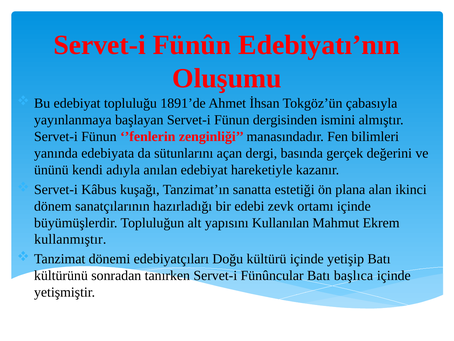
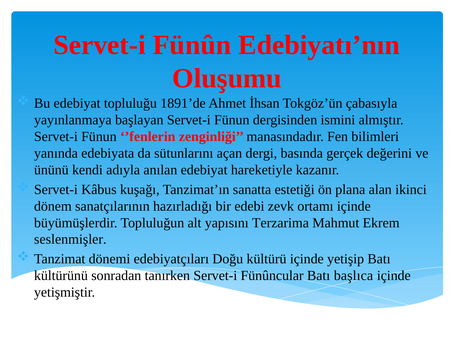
Kullanılan: Kullanılan -> Terzarima (280, 222)
kullanmıştır: kullanmıştır -> seslenmişler (70, 239)
